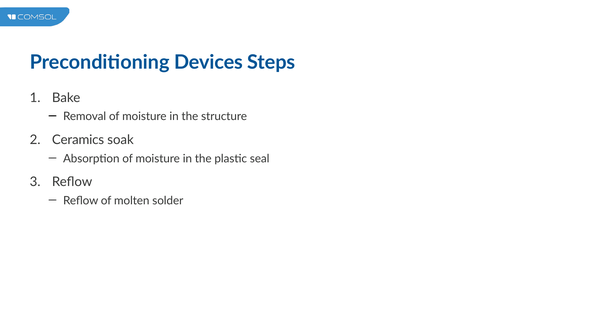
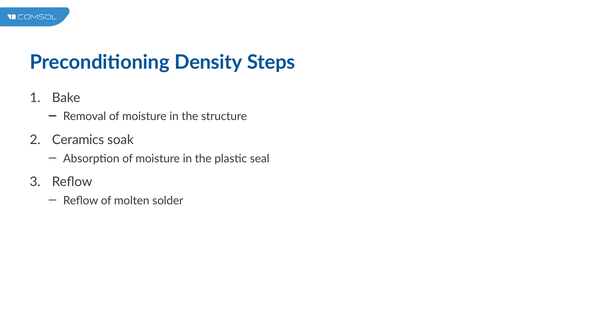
Devices: Devices -> Density (208, 62)
